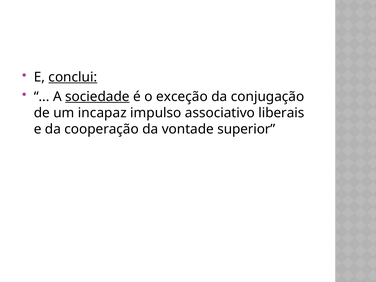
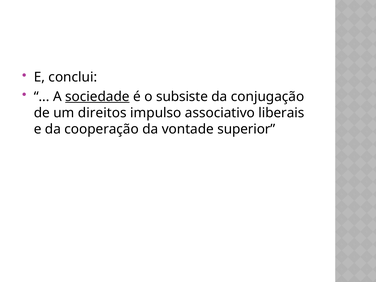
conclui underline: present -> none (73, 77)
exceção: exceção -> subsiste (182, 97)
incapaz: incapaz -> direitos (102, 113)
